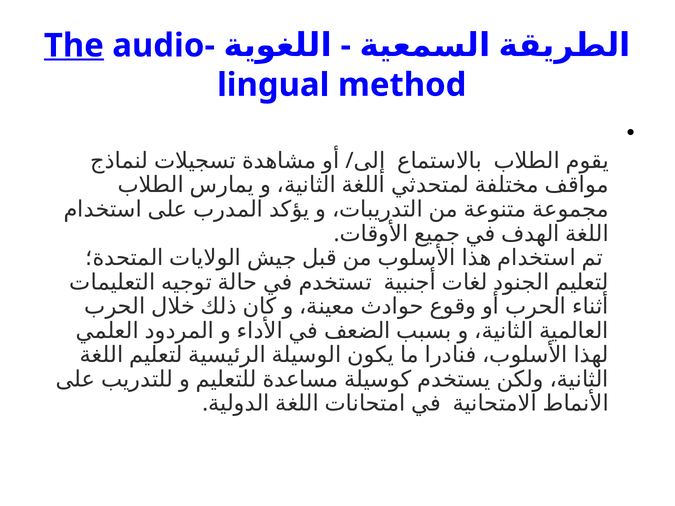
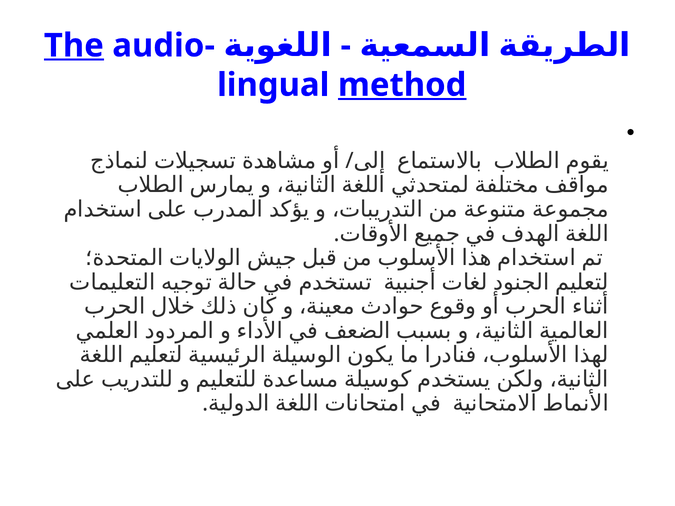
method underline: none -> present (402, 85)
